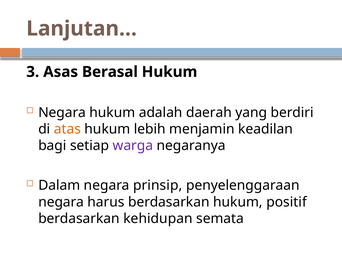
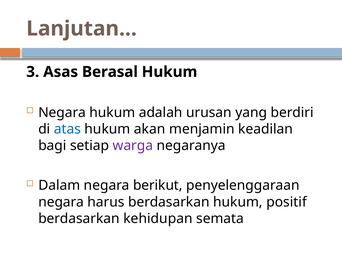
daerah: daerah -> urusan (209, 112)
atas colour: orange -> blue (67, 129)
lebih: lebih -> akan (150, 129)
prinsip: prinsip -> berikut (158, 185)
